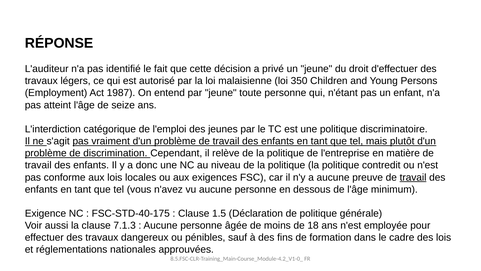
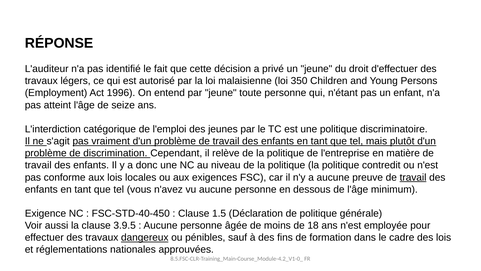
1987: 1987 -> 1996 (121, 93)
FSC-STD-40-175: FSC-STD-40-175 -> FSC-STD-40-450 (131, 213)
7.1.3: 7.1.3 -> 3.9.5 (125, 225)
dangereux underline: none -> present (145, 237)
